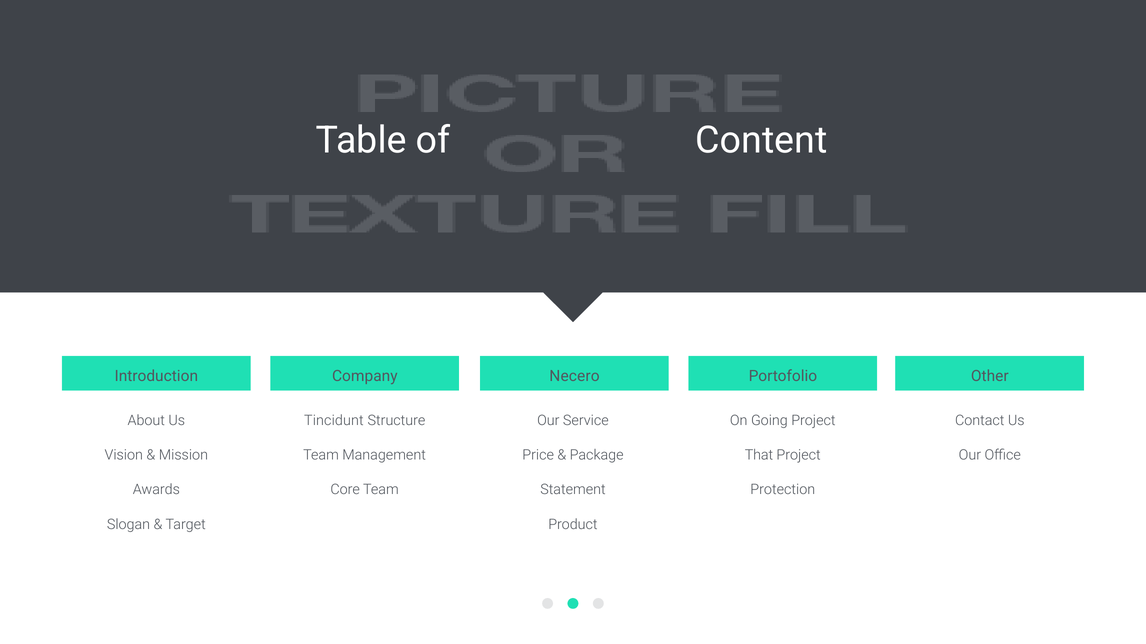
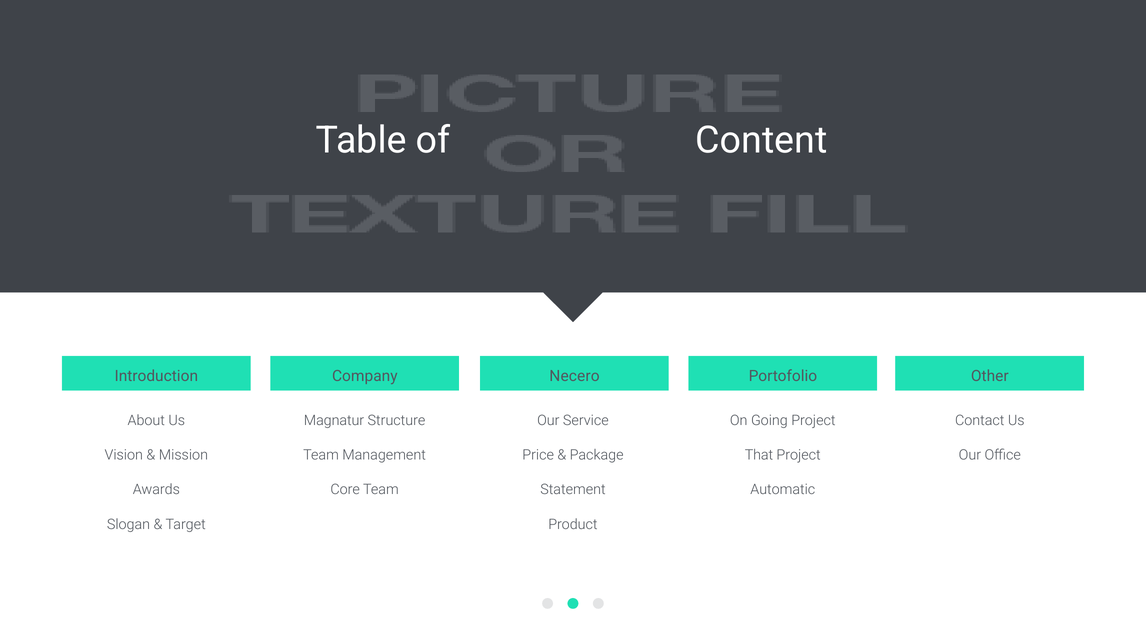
Tincidunt: Tincidunt -> Magnatur (334, 421)
Protection: Protection -> Automatic (783, 490)
